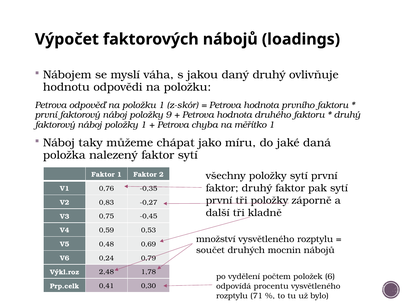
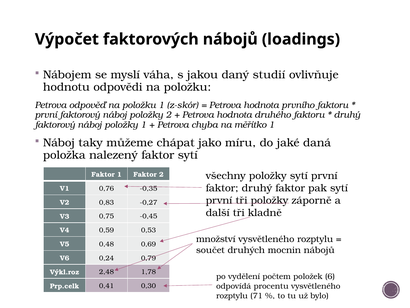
daný druhý: druhý -> studií (269, 75)
položky 9: 9 -> 2 (168, 115)
